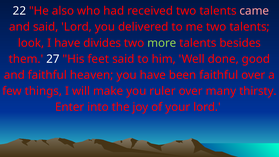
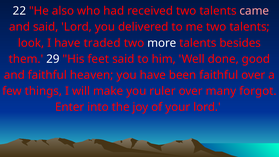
divides: divides -> traded (102, 43)
more colour: light green -> white (162, 43)
27: 27 -> 29 (53, 59)
thirsty: thirsty -> forgot (258, 91)
